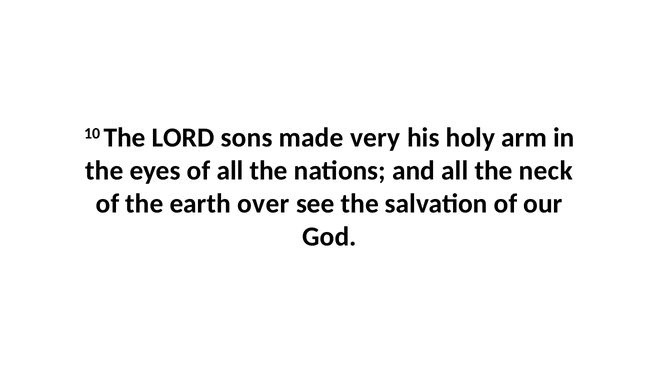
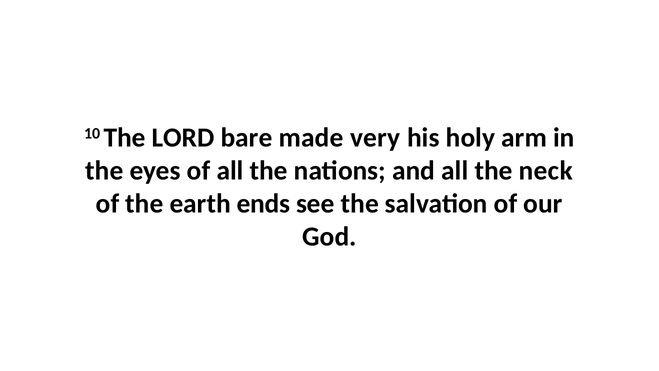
sons: sons -> bare (247, 138)
over: over -> ends (264, 204)
